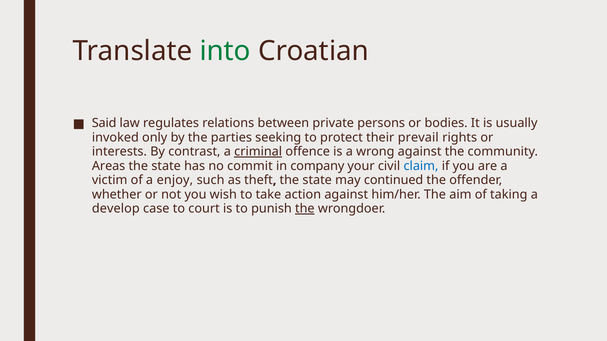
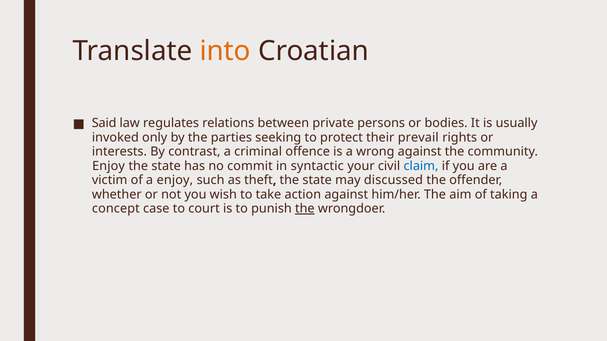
into colour: green -> orange (225, 51)
criminal underline: present -> none (258, 152)
Areas: Areas -> Enjoy (109, 166)
company: company -> syntactic (317, 166)
continued: continued -> discussed (393, 180)
develop: develop -> concept (116, 209)
